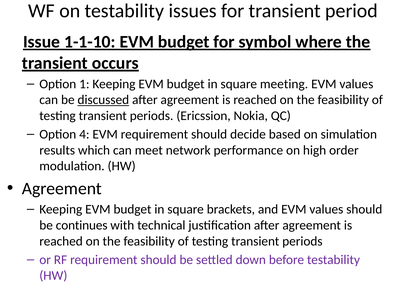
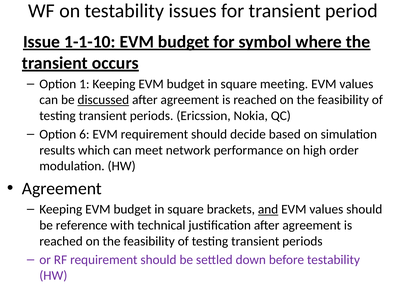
4: 4 -> 6 (84, 134)
and underline: none -> present (268, 209)
continues: continues -> reference (82, 225)
